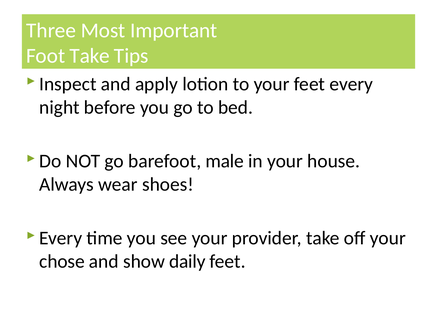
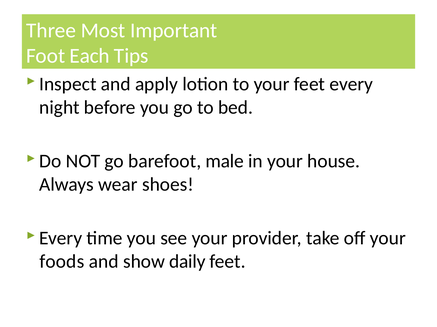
Foot Take: Take -> Each (90, 56)
chose: chose -> foods (62, 262)
